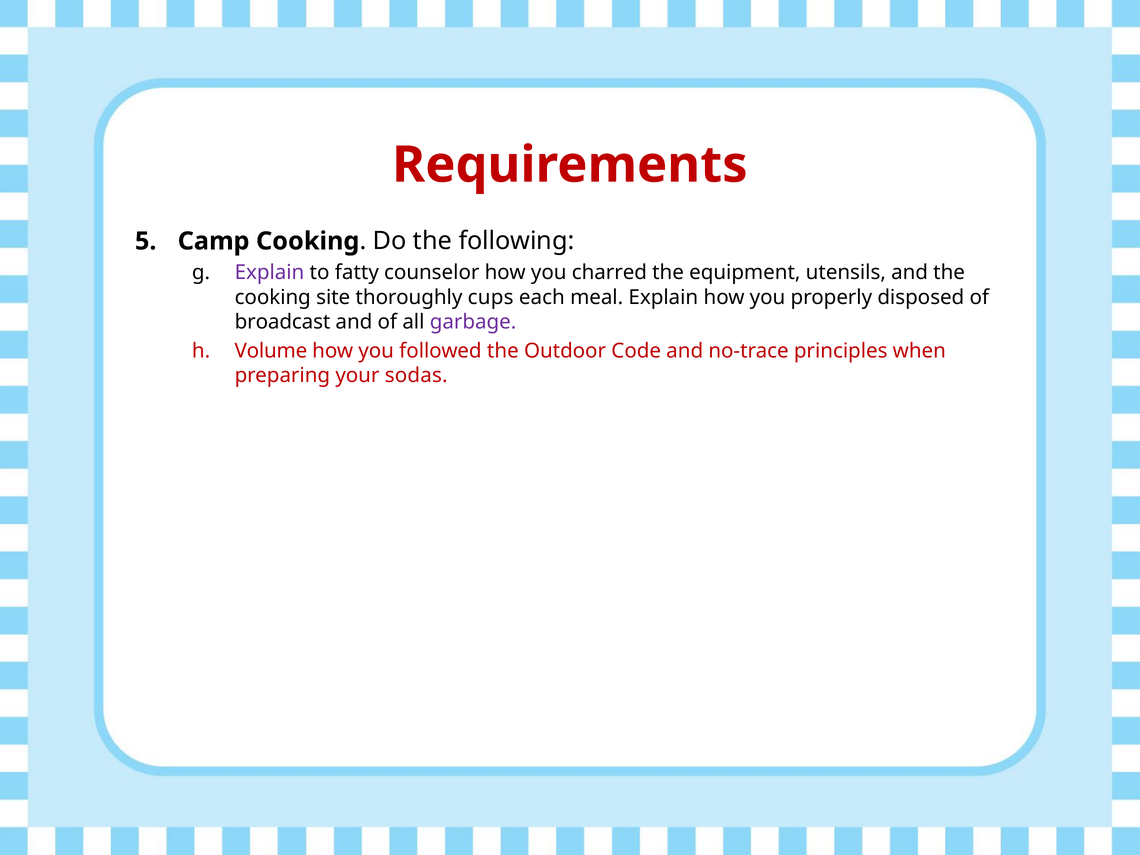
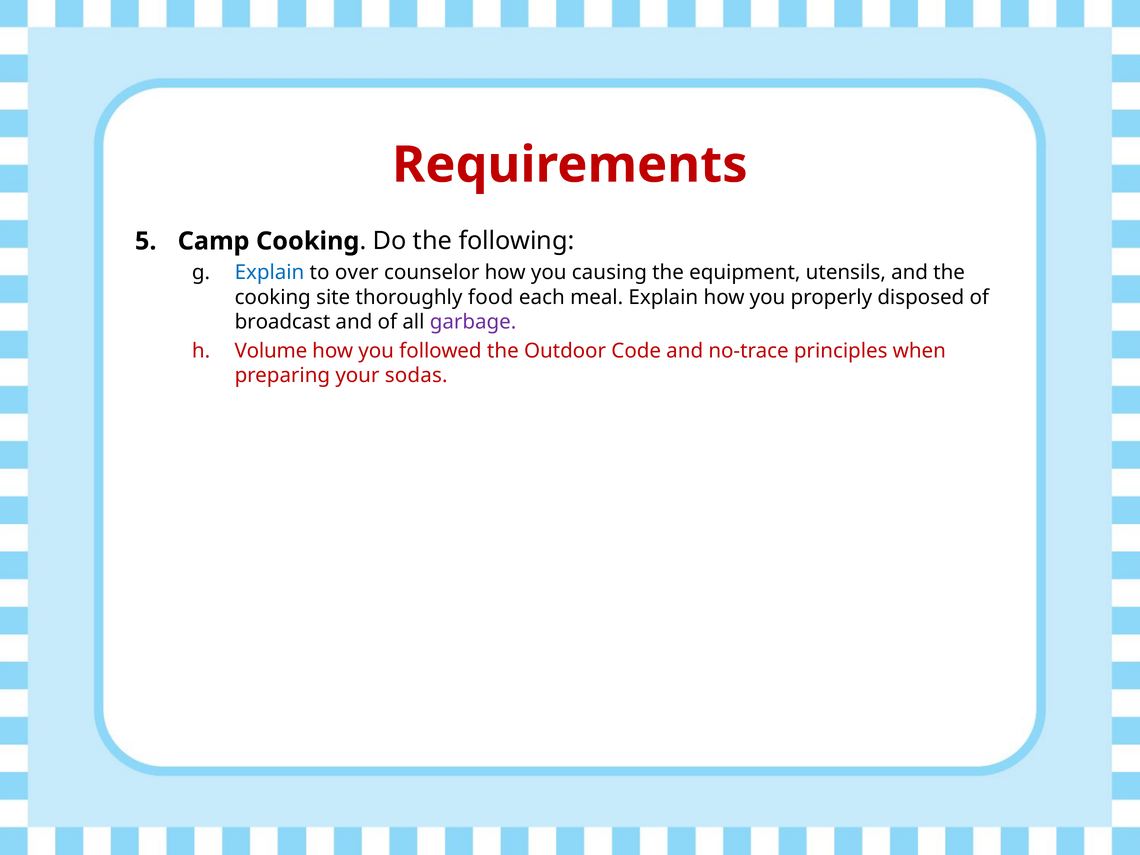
Explain colour: purple -> blue (270, 273)
fatty: fatty -> over (357, 273)
charred: charred -> causing (609, 273)
cups: cups -> food (491, 297)
